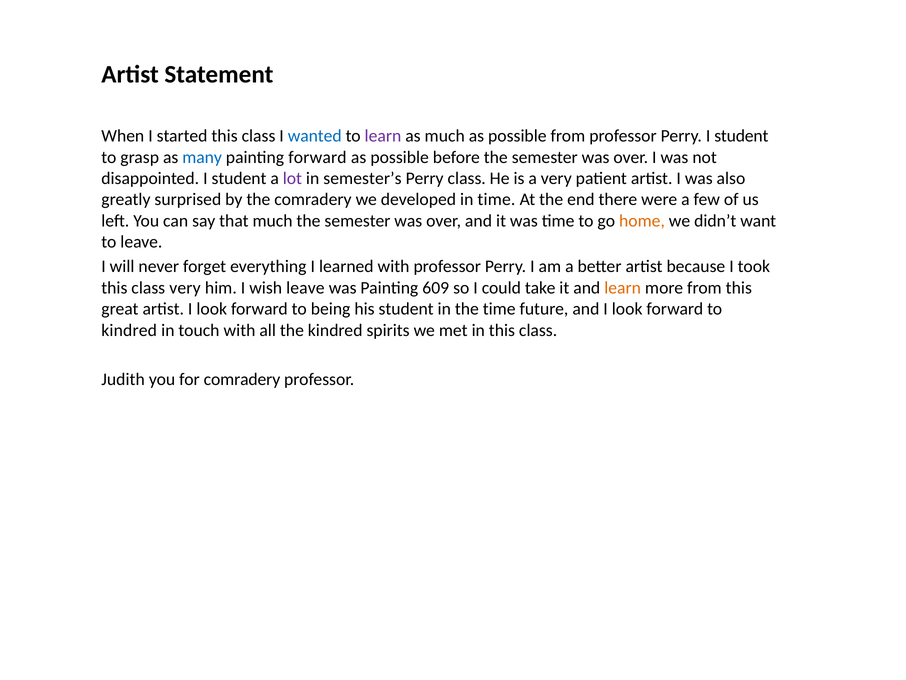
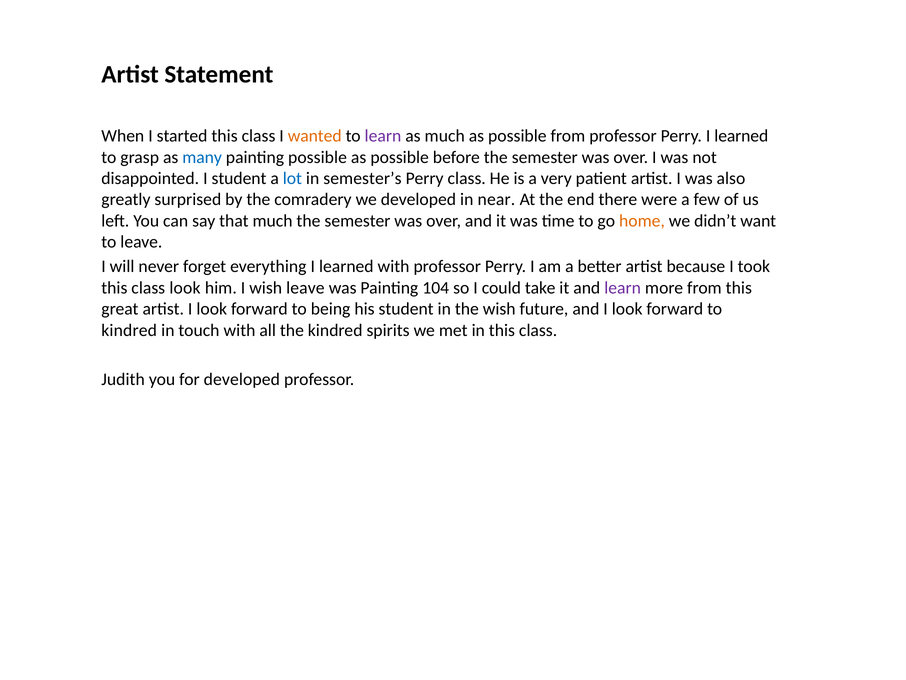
wanted colour: blue -> orange (315, 136)
Perry I student: student -> learned (741, 136)
painting forward: forward -> possible (317, 157)
lot colour: purple -> blue (292, 178)
in time: time -> near (496, 199)
class very: very -> look (185, 288)
609: 609 -> 104 (436, 288)
learn colour: orange -> purple (623, 288)
the time: time -> wish (499, 309)
for comradery: comradery -> developed (242, 379)
